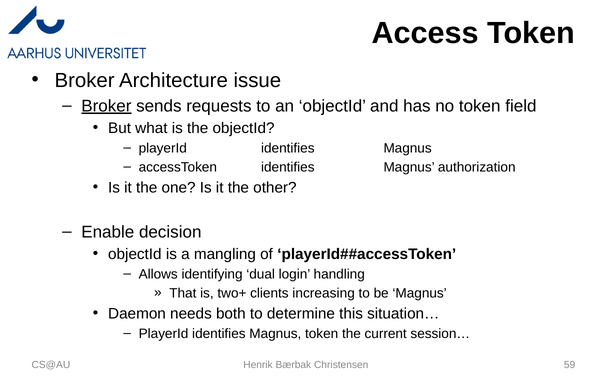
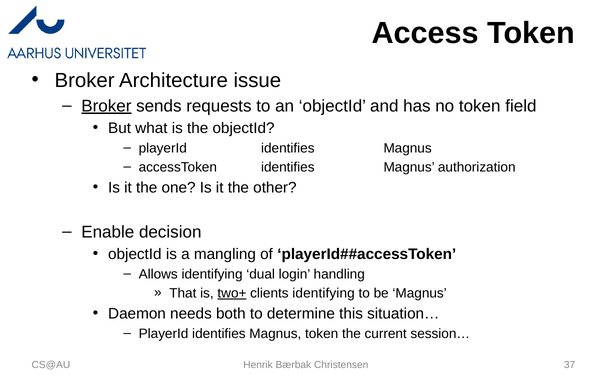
two+ underline: none -> present (232, 294)
clients increasing: increasing -> identifying (324, 294)
59: 59 -> 37 (570, 365)
